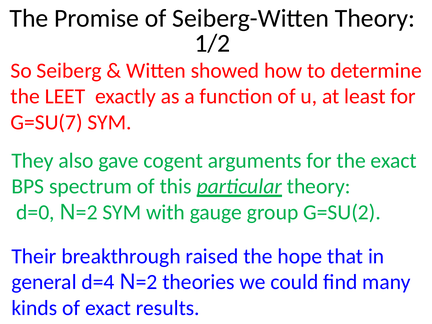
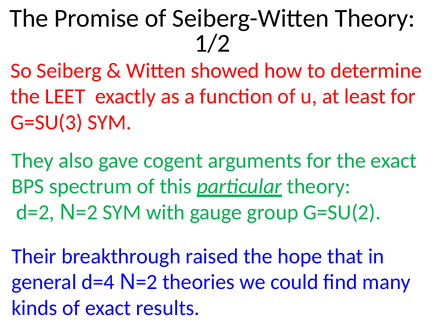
G=SU(7: G=SU(7 -> G=SU(3 (47, 122)
d=0: d=0 -> d=2 (35, 212)
